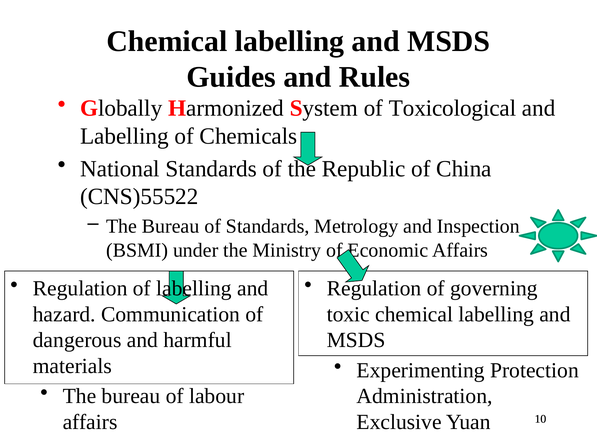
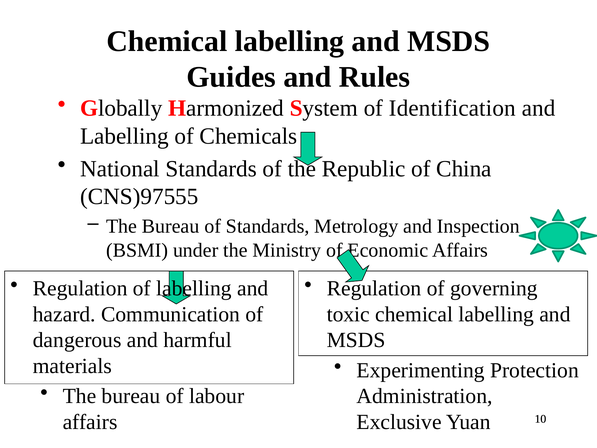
Toxicological: Toxicological -> Identification (452, 108)
CNS)55522: CNS)55522 -> CNS)97555 (139, 197)
